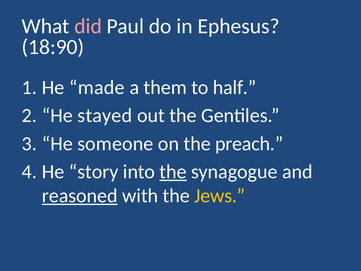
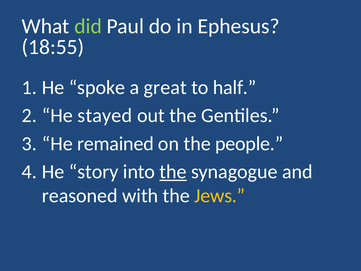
did colour: pink -> light green (88, 26)
18:90: 18:90 -> 18:55 (53, 47)
made: made -> spoke (97, 87)
them: them -> great (165, 87)
someone: someone -> remained (115, 144)
preach: preach -> people (249, 144)
reasoned underline: present -> none (80, 196)
